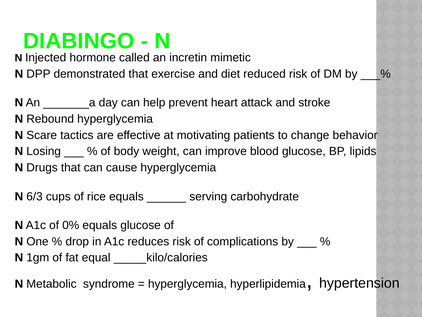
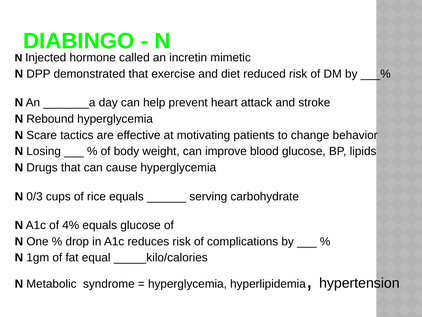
6/3: 6/3 -> 0/3 (35, 196)
0%: 0% -> 4% (71, 225)
